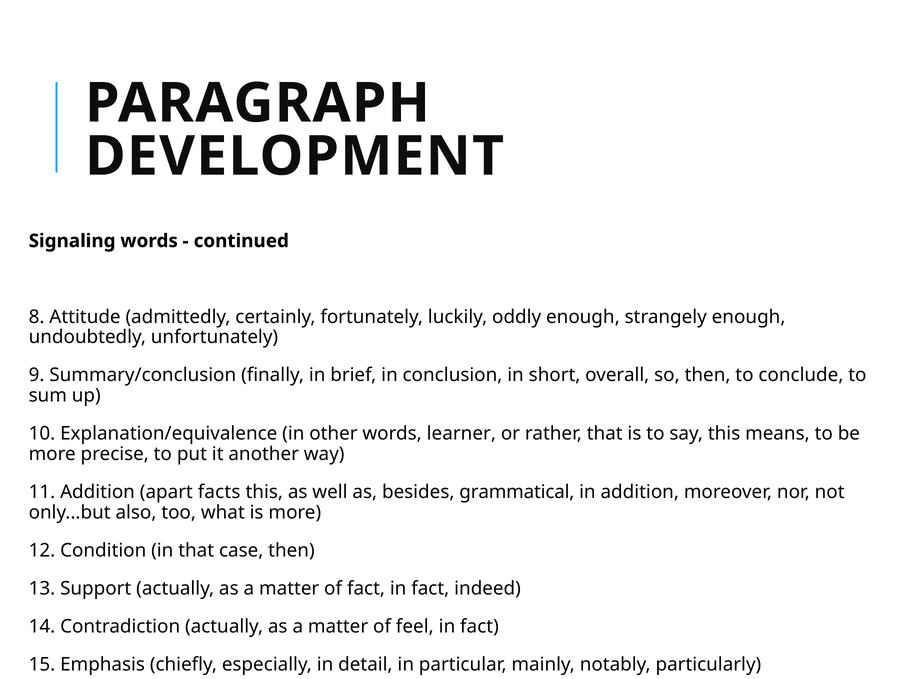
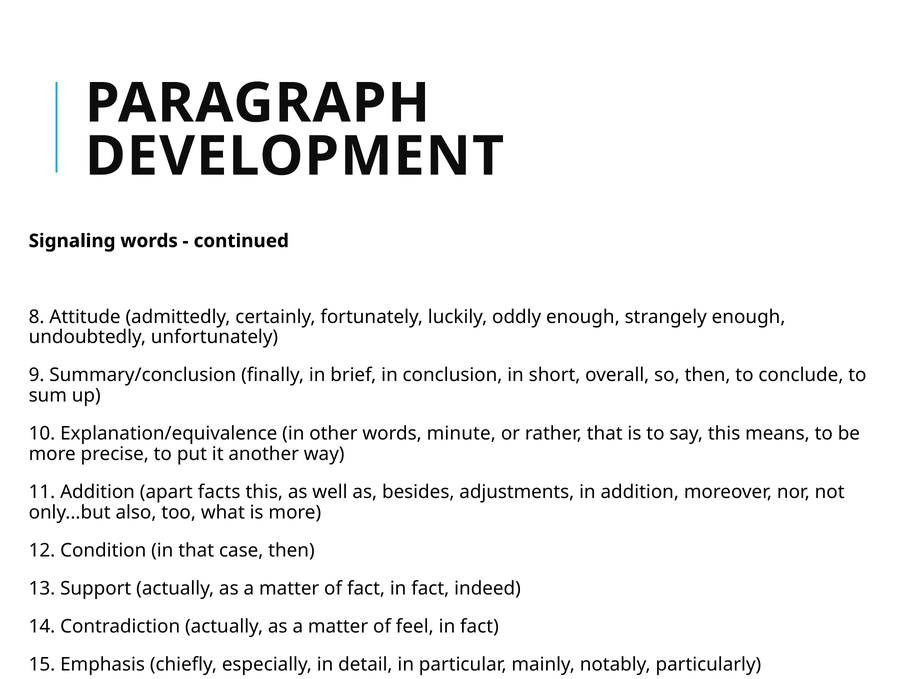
learner: learner -> minute (461, 434)
grammatical: grammatical -> adjustments (517, 492)
